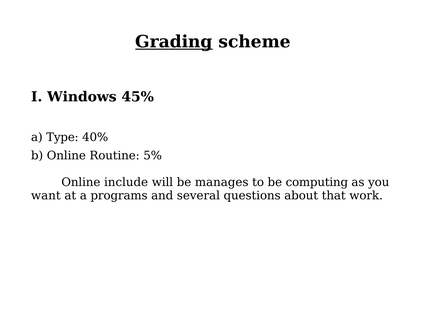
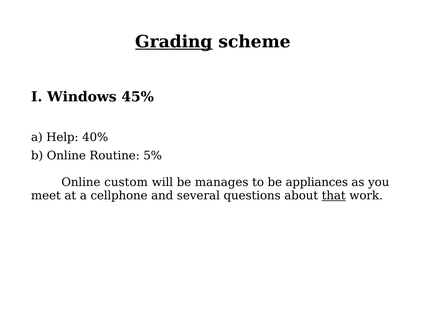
Type: Type -> Help (62, 137)
include: include -> custom (126, 182)
computing: computing -> appliances (317, 182)
want: want -> meet (46, 196)
programs: programs -> cellphone (119, 196)
that underline: none -> present (334, 196)
